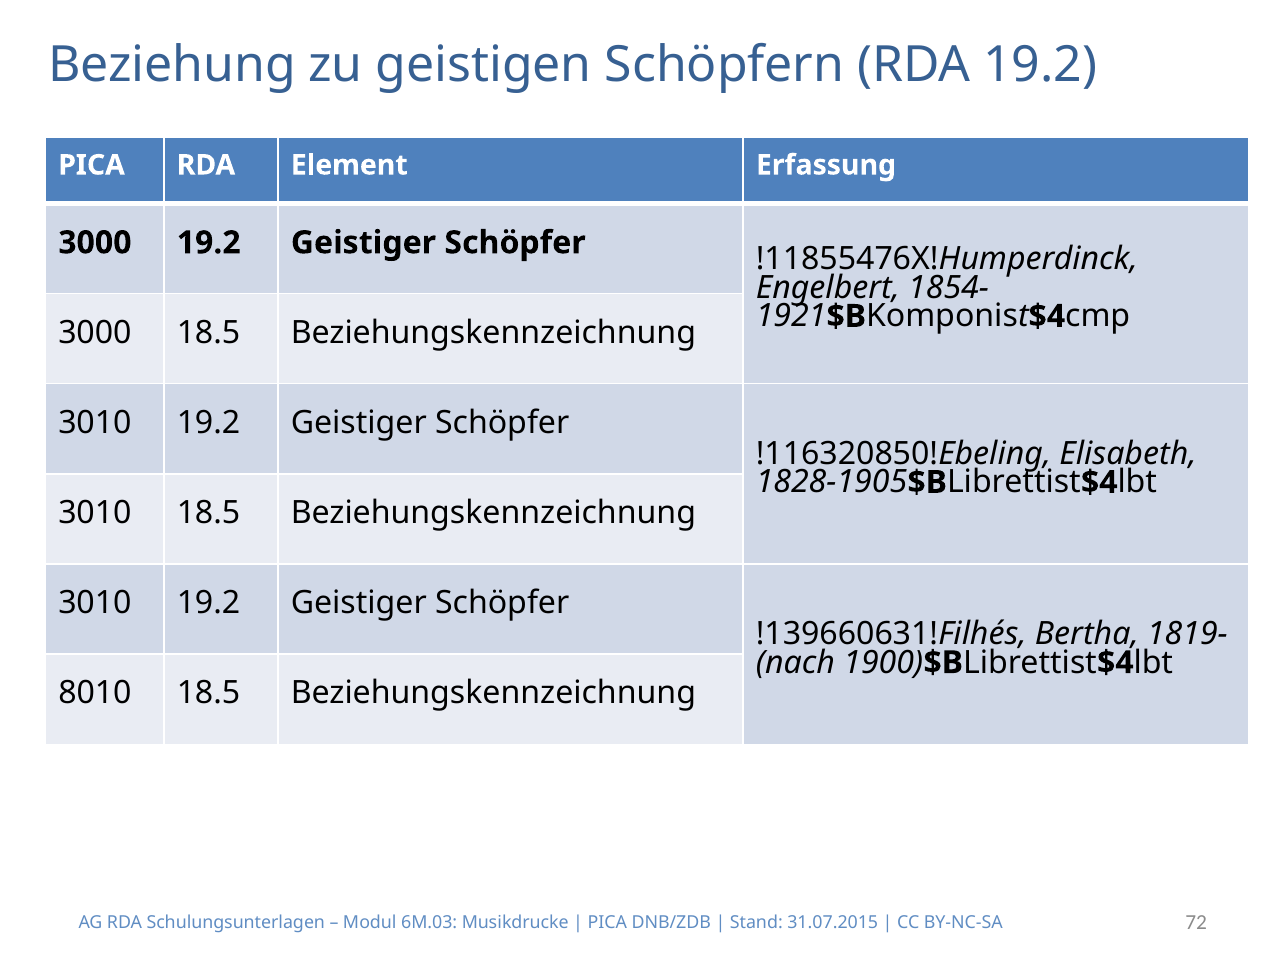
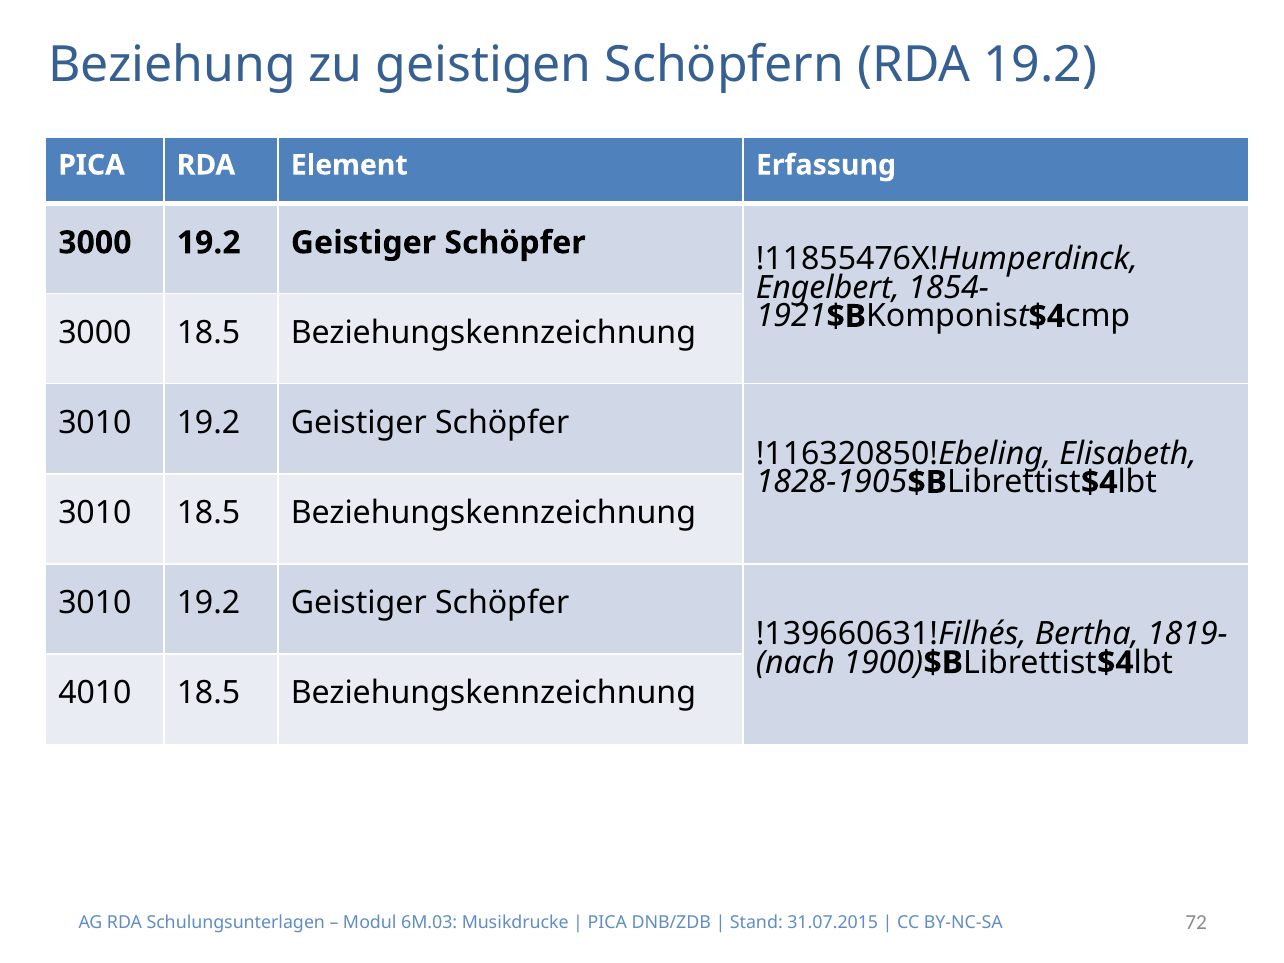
8010: 8010 -> 4010 (95, 693)
